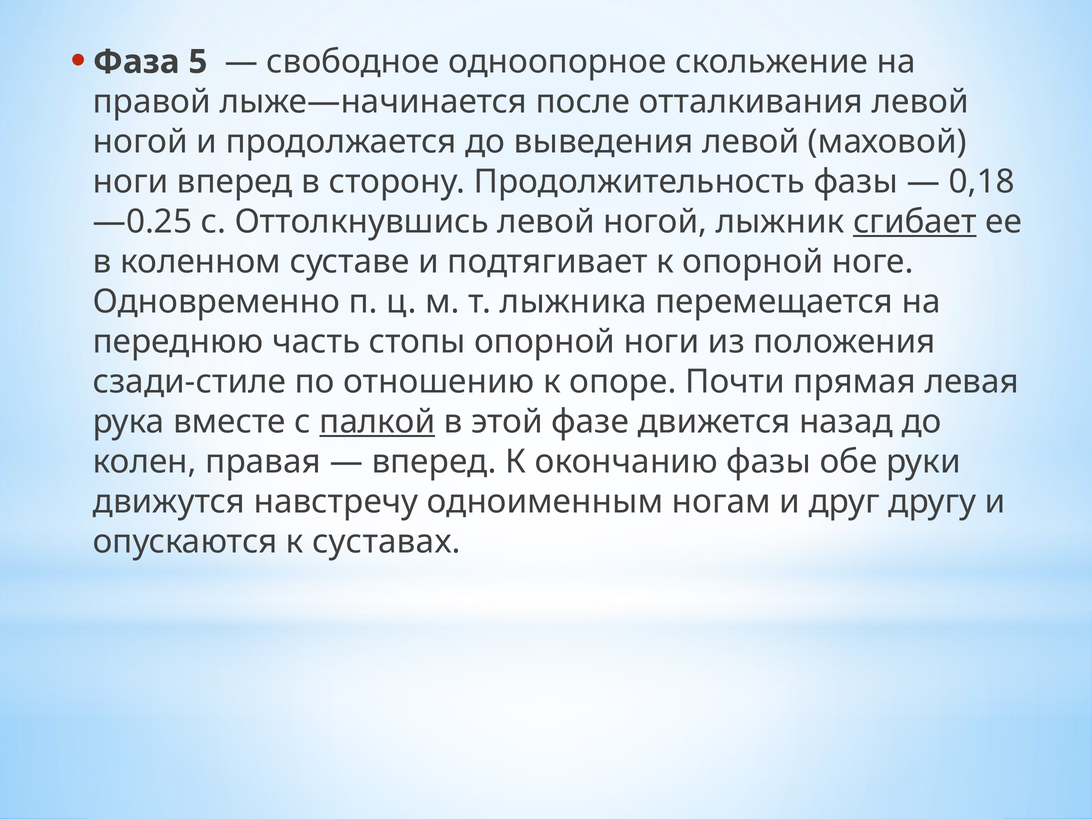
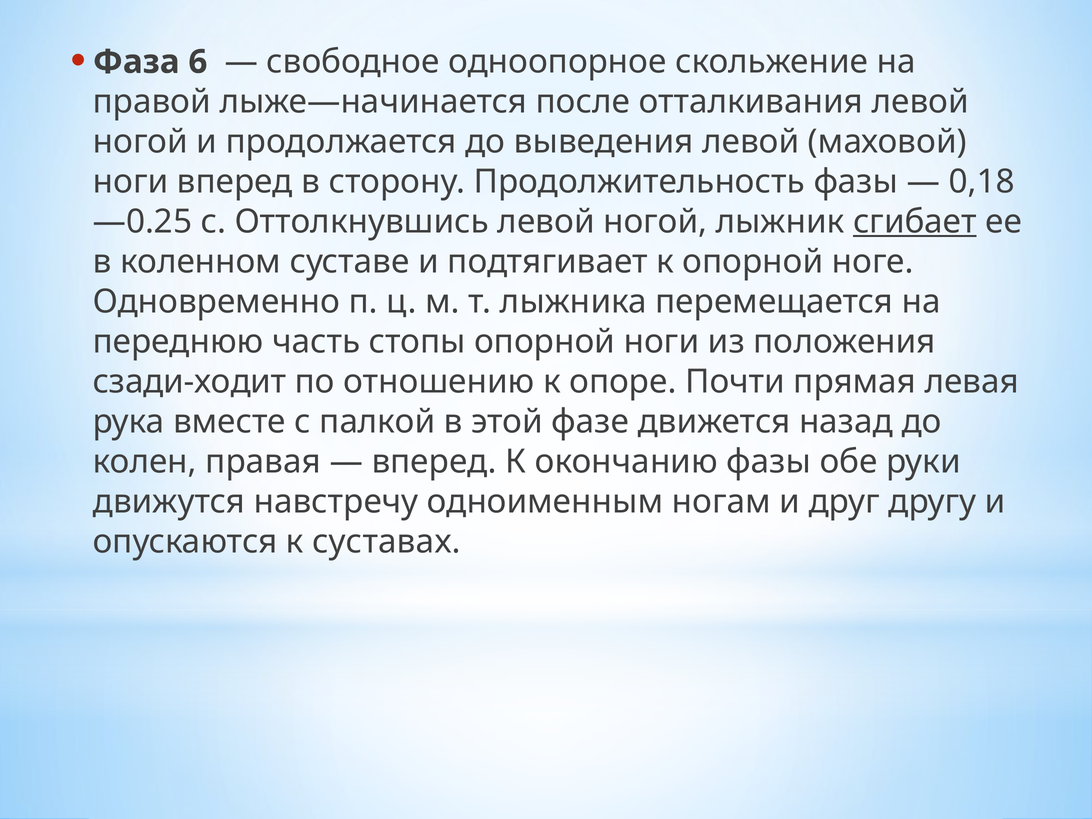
5: 5 -> 6 (198, 62)
сзади-стиле: сзади-стиле -> сзади-ходит (190, 382)
палкой underline: present -> none (377, 422)
